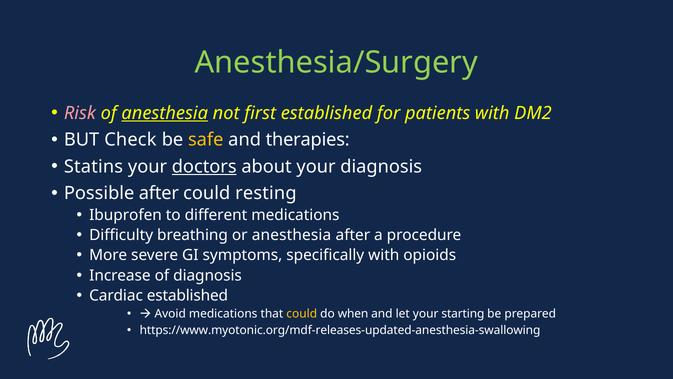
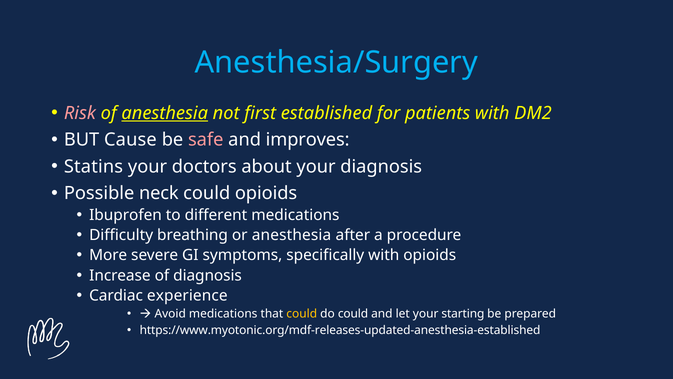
Anesthesia/Surgery colour: light green -> light blue (336, 63)
Check: Check -> Cause (130, 140)
safe colour: yellow -> pink (206, 140)
therapies: therapies -> improves (308, 140)
doctors underline: present -> none (204, 166)
Possible after: after -> neck (159, 193)
could resting: resting -> opioids (266, 193)
Cardiac established: established -> experience (187, 295)
do when: when -> could (353, 314)
https://www.myotonic.org/mdf-releases-updated-anesthesia-swallowing: https://www.myotonic.org/mdf-releases-updated-anesthesia-swallowing -> https://www.myotonic.org/mdf-releases-updated-anesthesia-established (340, 330)
